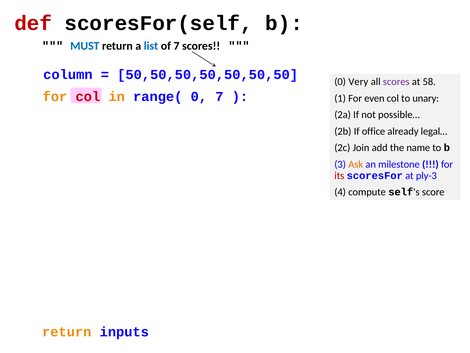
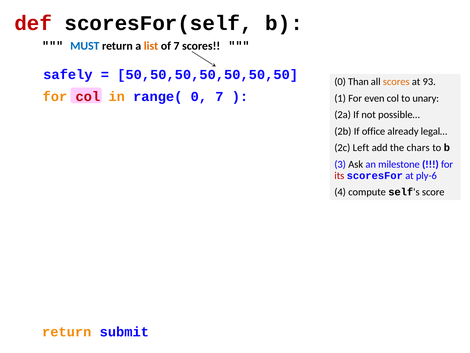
list colour: blue -> orange (151, 46)
column: column -> safely (68, 75)
Very: Very -> Than (358, 82)
scores colour: purple -> orange (396, 82)
58: 58 -> 93 (429, 82)
Join: Join -> Left (361, 148)
name: name -> chars (418, 148)
Ask colour: orange -> black (356, 164)
ply-3: ply-3 -> ply-6 (426, 175)
inputs: inputs -> submit (124, 331)
